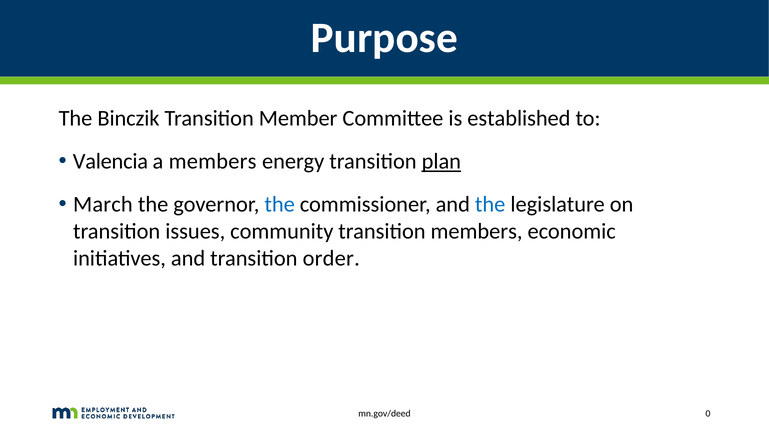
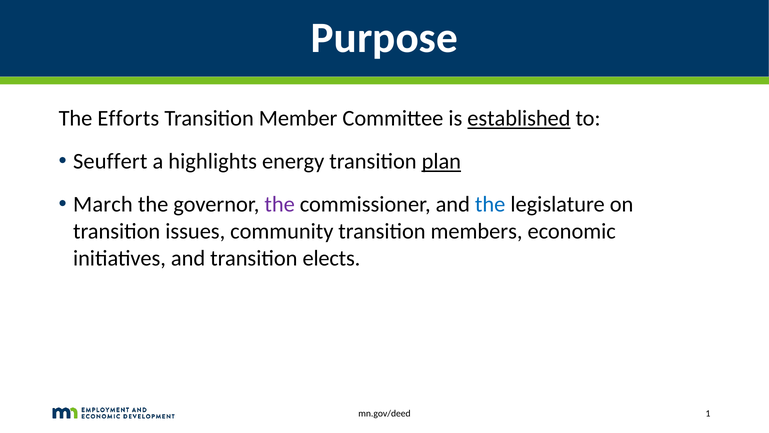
Binczik: Binczik -> Efforts (128, 118)
established underline: none -> present (519, 118)
Valencia: Valencia -> Seuffert (110, 161)
a members: members -> highlights (213, 161)
the colour: blue -> purple (280, 204)
order: order -> elects (331, 258)
0: 0 -> 1 (708, 413)
